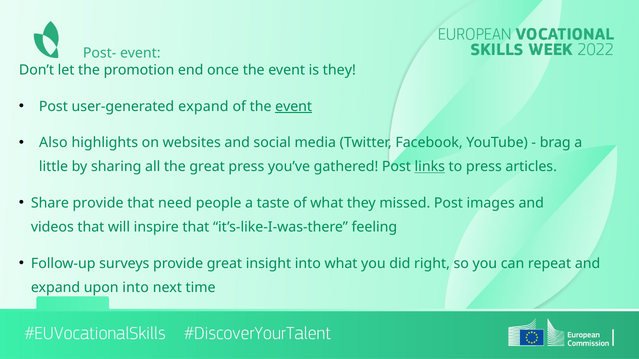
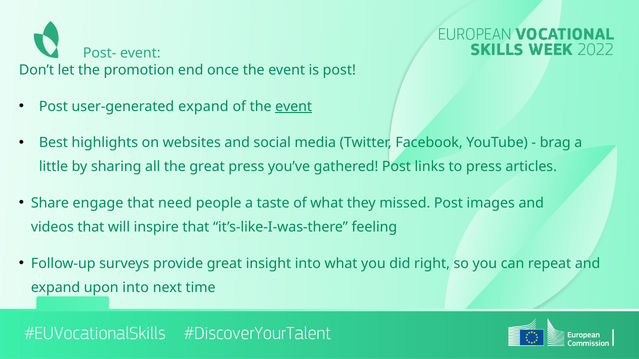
is they: they -> post (339, 70)
Also: Also -> Best (53, 143)
links underline: present -> none (430, 167)
Share provide: provide -> engage (98, 203)
